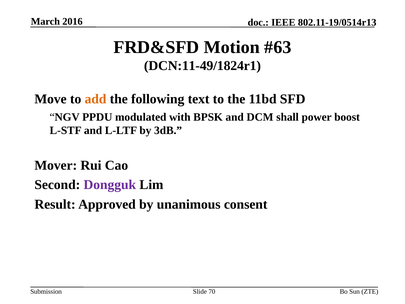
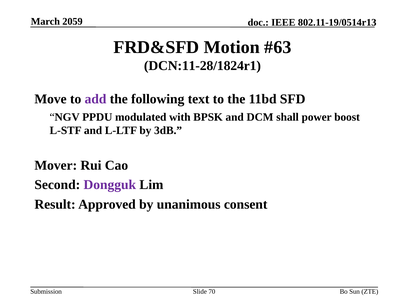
2016: 2016 -> 2059 (72, 21)
DCN:11-49/1824r1: DCN:11-49/1824r1 -> DCN:11-28/1824r1 (202, 66)
add colour: orange -> purple (96, 99)
